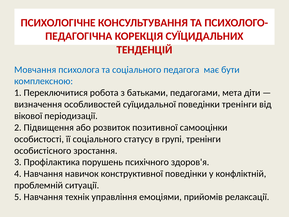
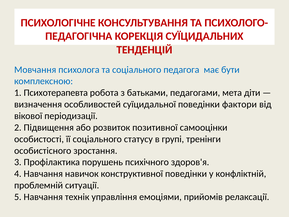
Переключитися: Переключитися -> Психотерапевта (56, 93)
поведінки тренінги: тренінги -> фактори (239, 104)
